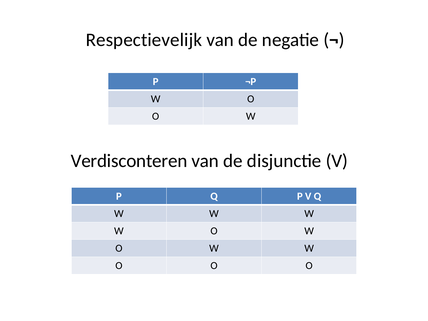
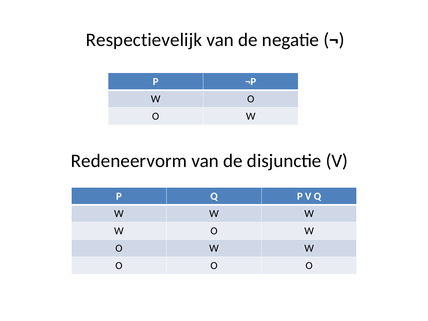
Verdisconteren: Verdisconteren -> Redeneervorm (129, 161)
